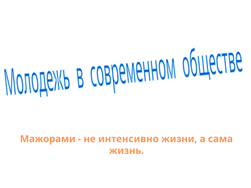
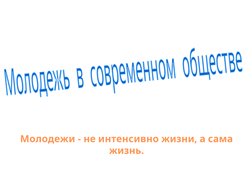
Мажорами: Мажорами -> Молодежи (48, 139)
